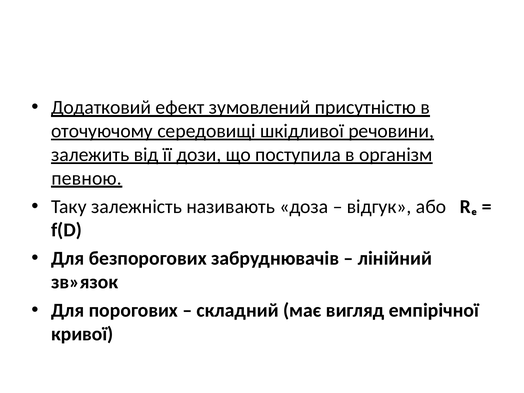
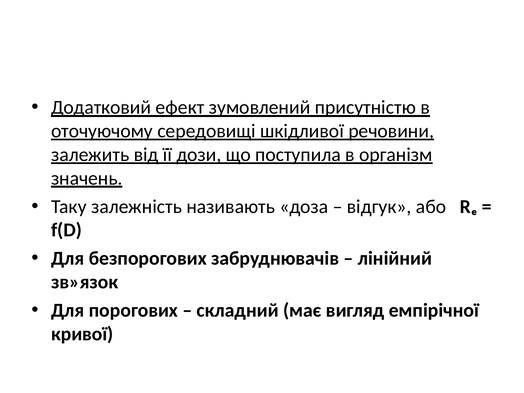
певною: певною -> значень (87, 178)
